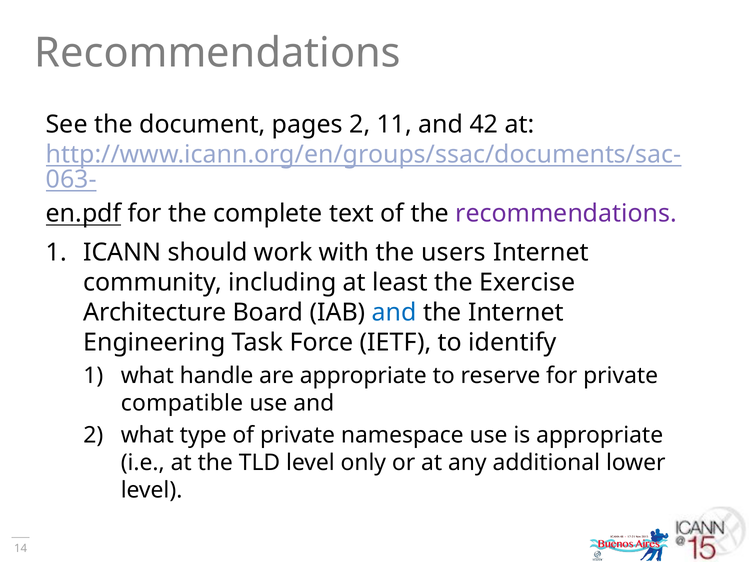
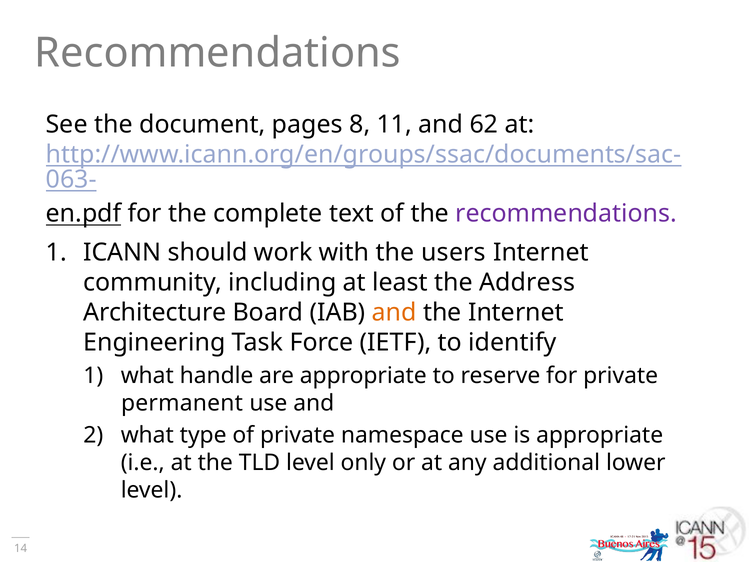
pages 2: 2 -> 8 (360, 124)
42: 42 -> 62 (484, 124)
Exercise: Exercise -> Address (527, 282)
and colour: blue -> orange (394, 312)
compatible: compatible -> permanent (182, 403)
